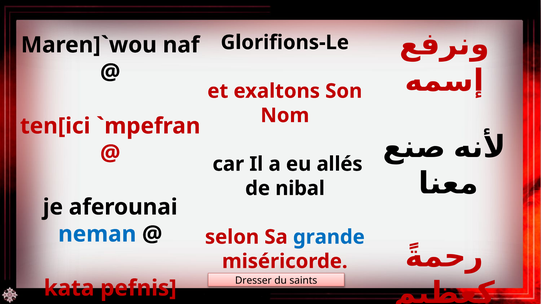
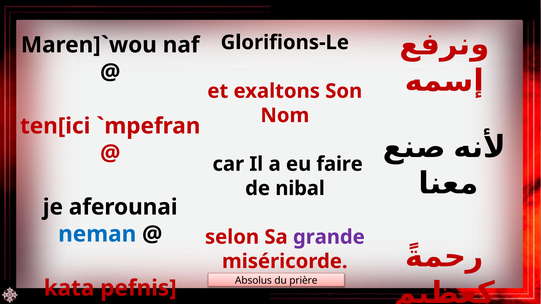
allés: allés -> faire (340, 164)
grande colour: blue -> purple (329, 237)
Dresser: Dresser -> Absolus (253, 281)
saints: saints -> prière (303, 281)
